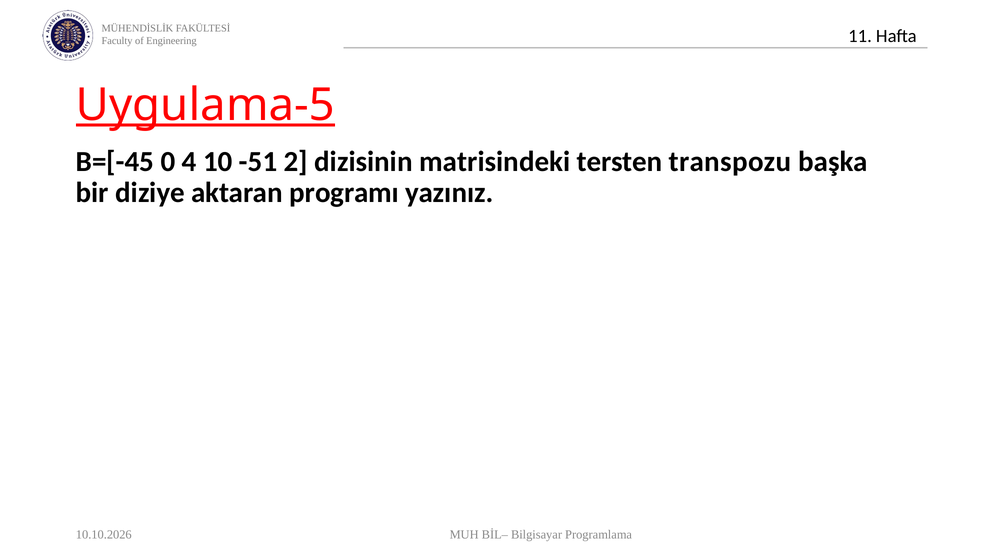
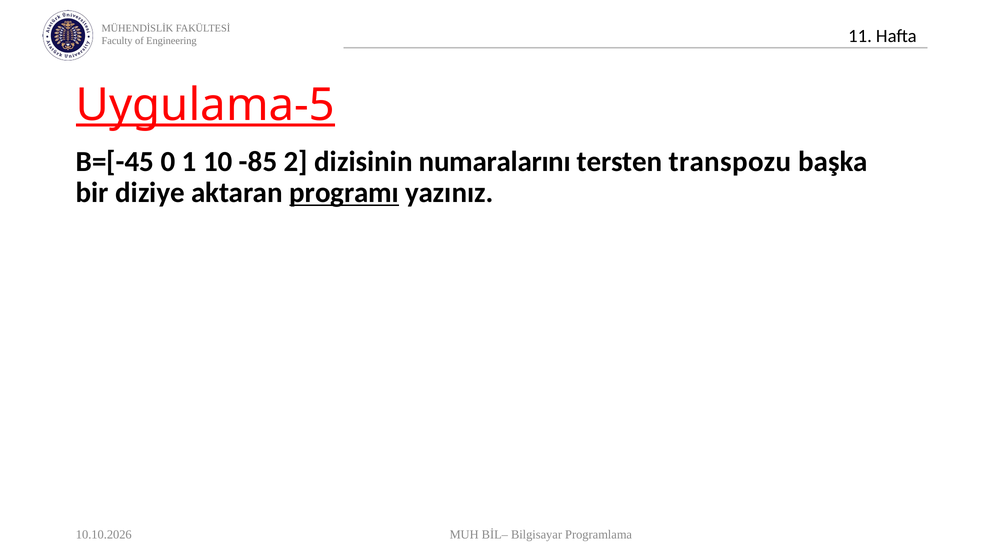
4: 4 -> 1 (189, 161)
-51: -51 -> -85 (258, 161)
matrisindeki: matrisindeki -> numaralarını (495, 161)
programı underline: none -> present (344, 193)
